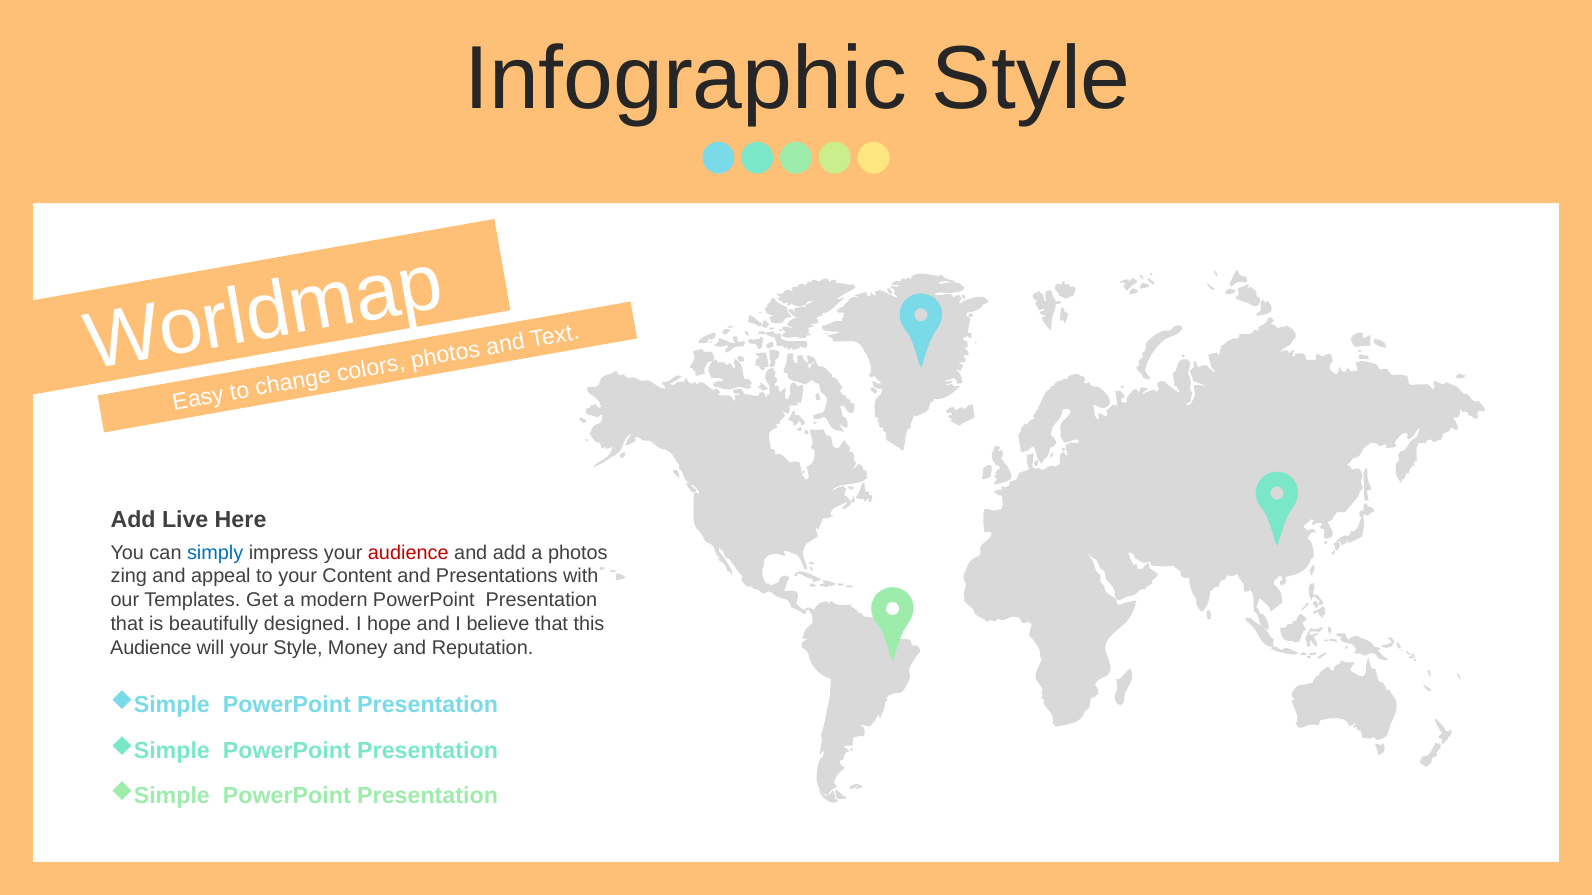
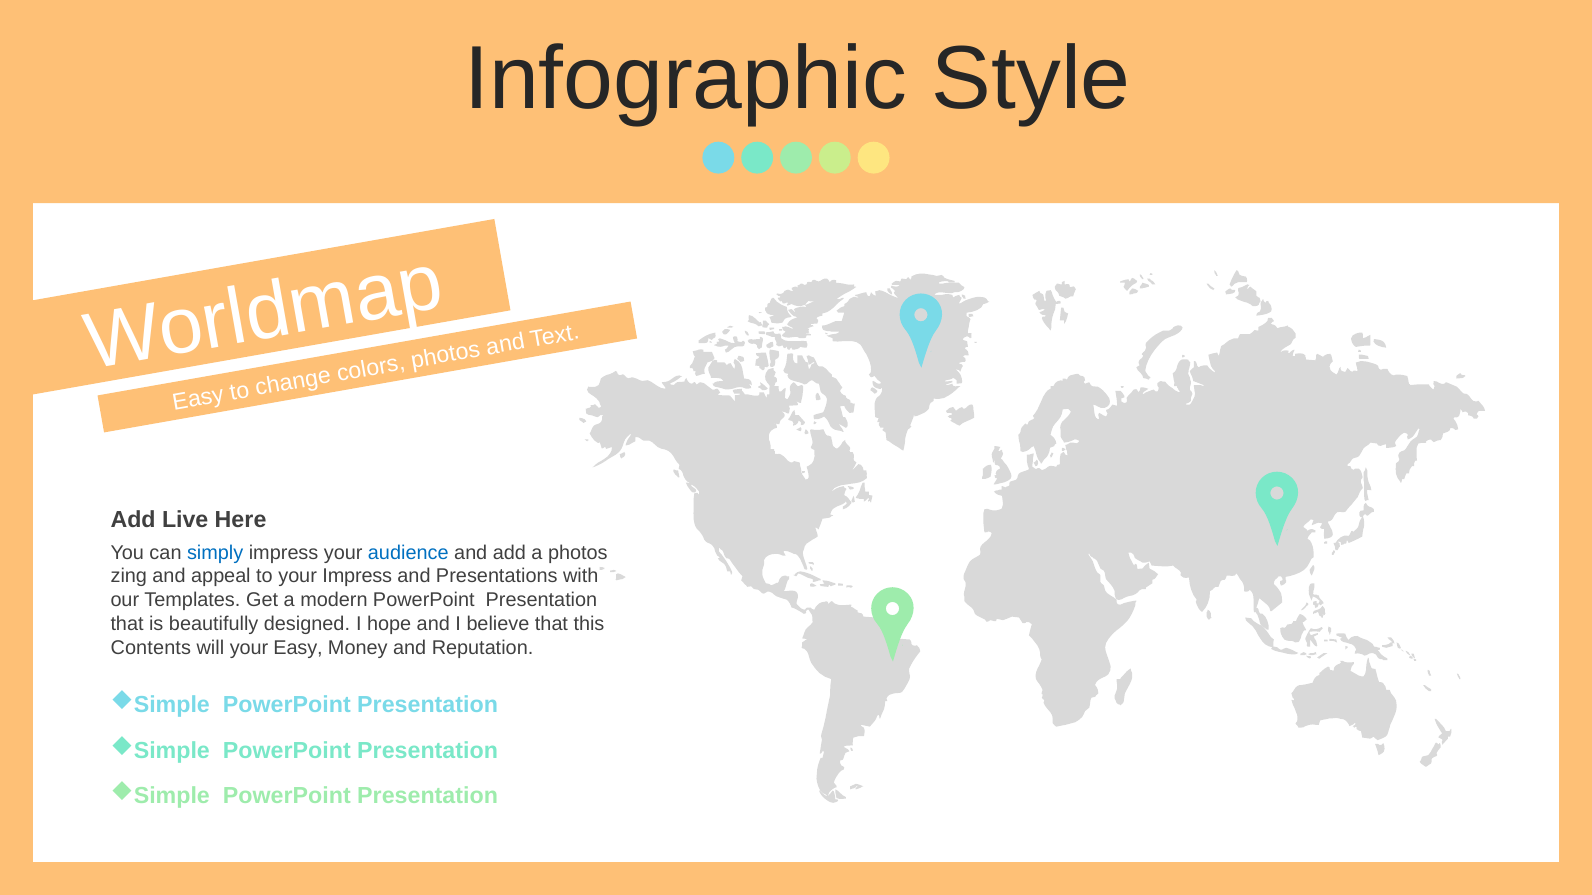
audience colour: red -> blue (408, 553)
your Content: Content -> Impress (357, 577)
Audience: Audience -> Contents (151, 648)
your Style: Style -> Easy (298, 648)
